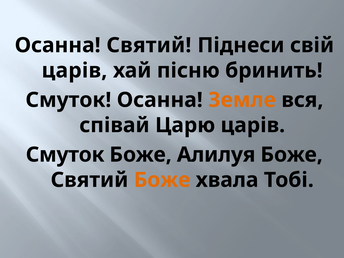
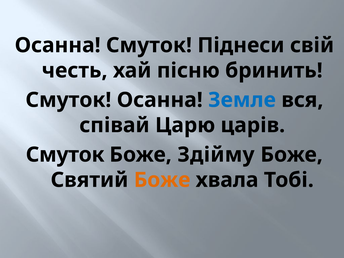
Осанна Святий: Святий -> Смуток (149, 45)
царів: царів -> честь (75, 71)
Земле colour: orange -> blue (242, 100)
Алилуя: Алилуя -> Здійму (216, 155)
